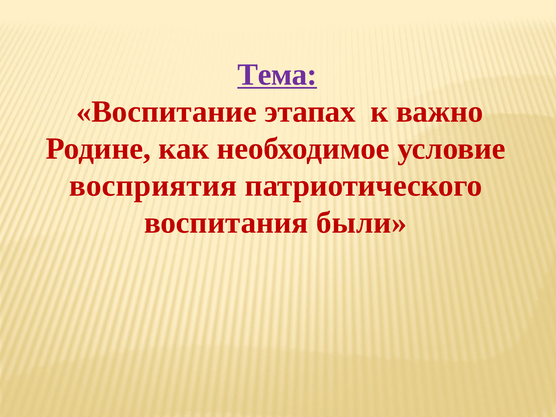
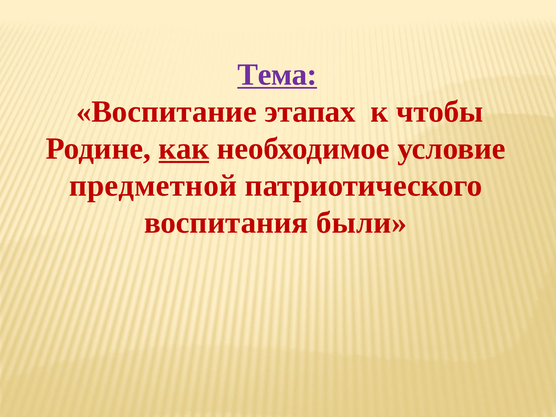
важно: важно -> чтобы (440, 112)
как underline: none -> present (184, 149)
восприятия: восприятия -> предметной (153, 186)
